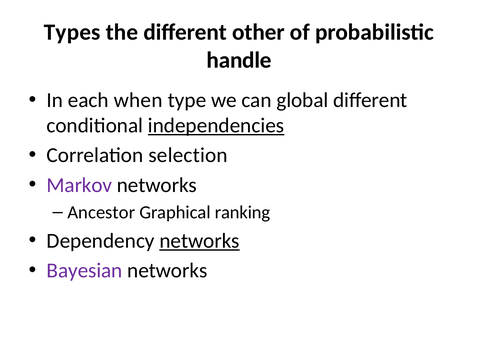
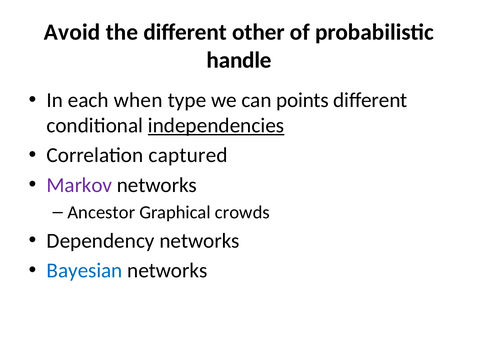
Types: Types -> Avoid (72, 32)
global: global -> points (302, 100)
selection: selection -> captured (188, 156)
ranking: ranking -> crowds (242, 213)
networks underline: present -> none (200, 241)
Bayesian colour: purple -> blue (85, 271)
